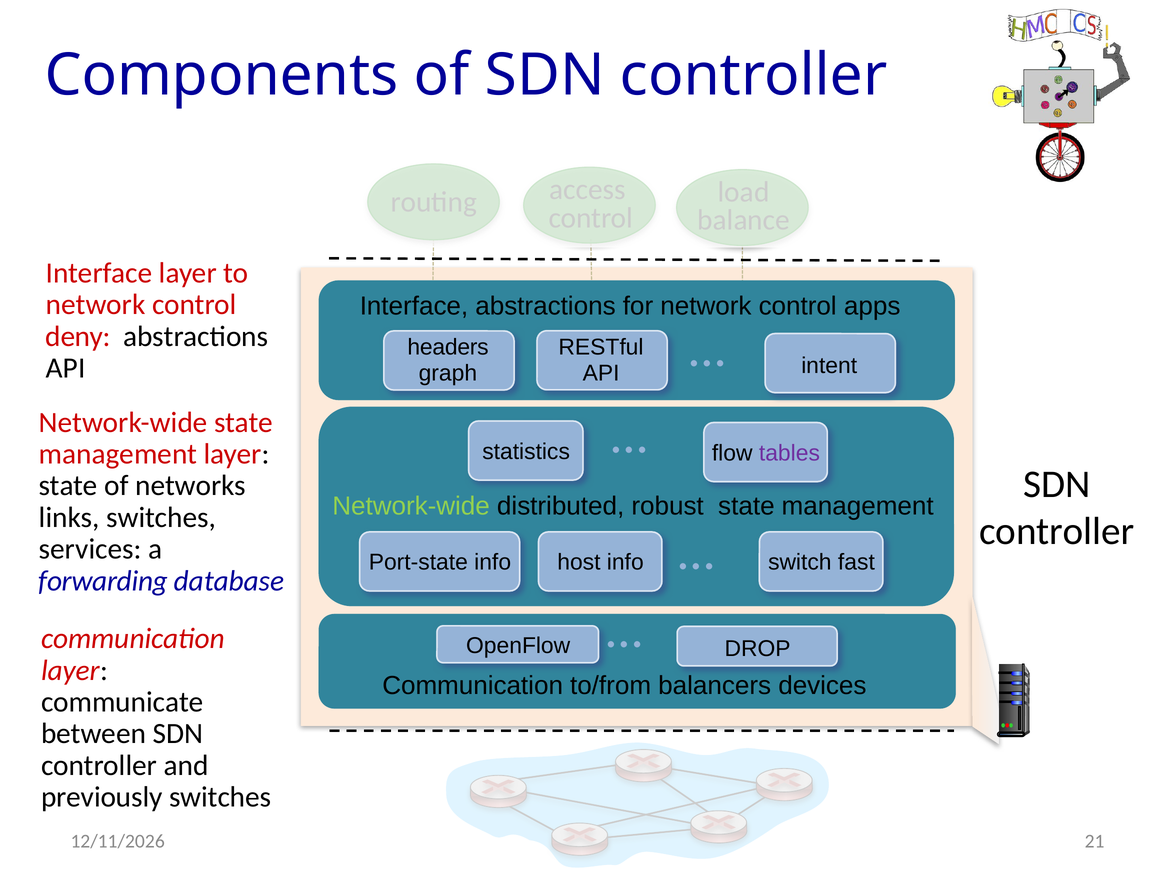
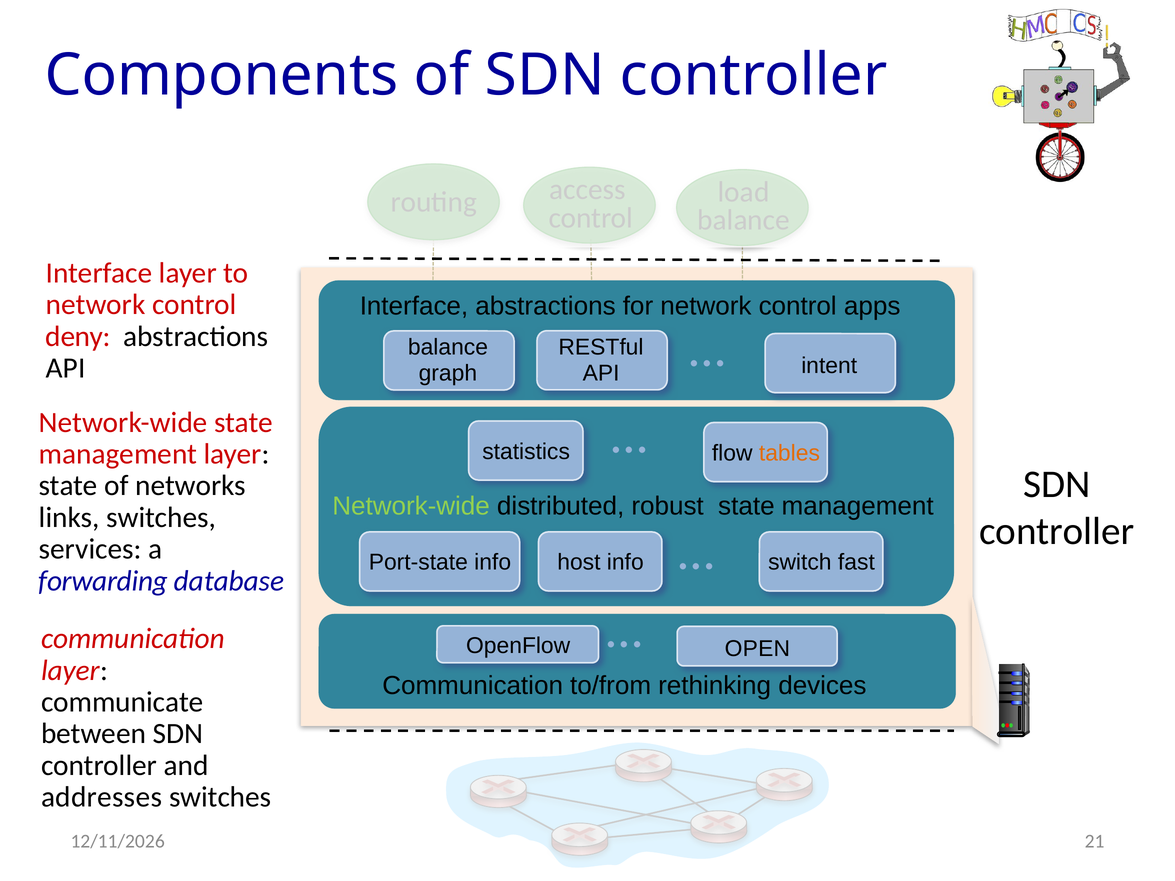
headers: headers -> balance (448, 347)
tables colour: purple -> orange (789, 453)
DROP: DROP -> OPEN (757, 649)
balancers: balancers -> rethinking (715, 686)
previously: previously -> addresses (102, 797)
